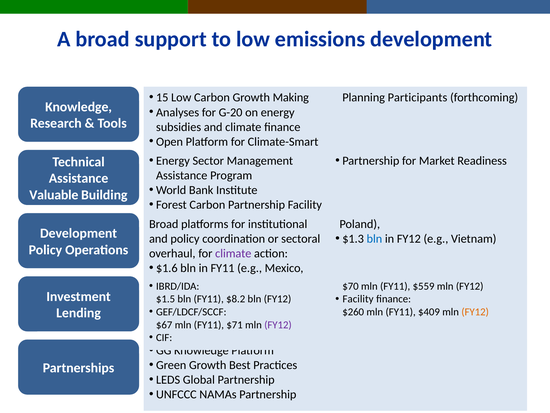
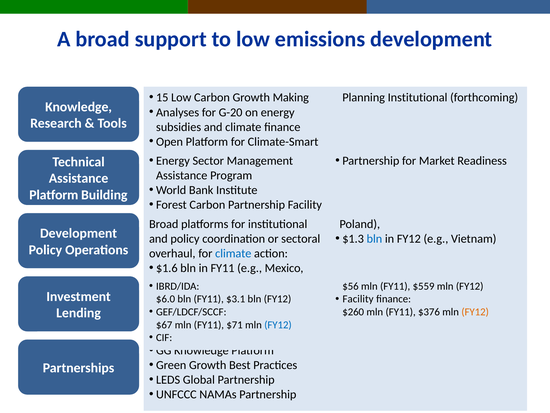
Planning Participants: Participants -> Institutional (418, 98)
Valuable: Valuable -> Platform (54, 195)
climate colour: purple -> blue (233, 253)
$70: $70 -> $56 (350, 286)
$1.5: $1.5 -> $6.0 (166, 299)
$8.2: $8.2 -> $3.1 (236, 299)
$409: $409 -> $376 (429, 312)
FY12 colour: purple -> blue (278, 324)
